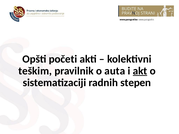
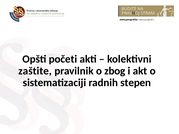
teškim: teškim -> zaštite (35, 71)
auta: auta -> zbog (115, 71)
akt underline: present -> none (140, 71)
